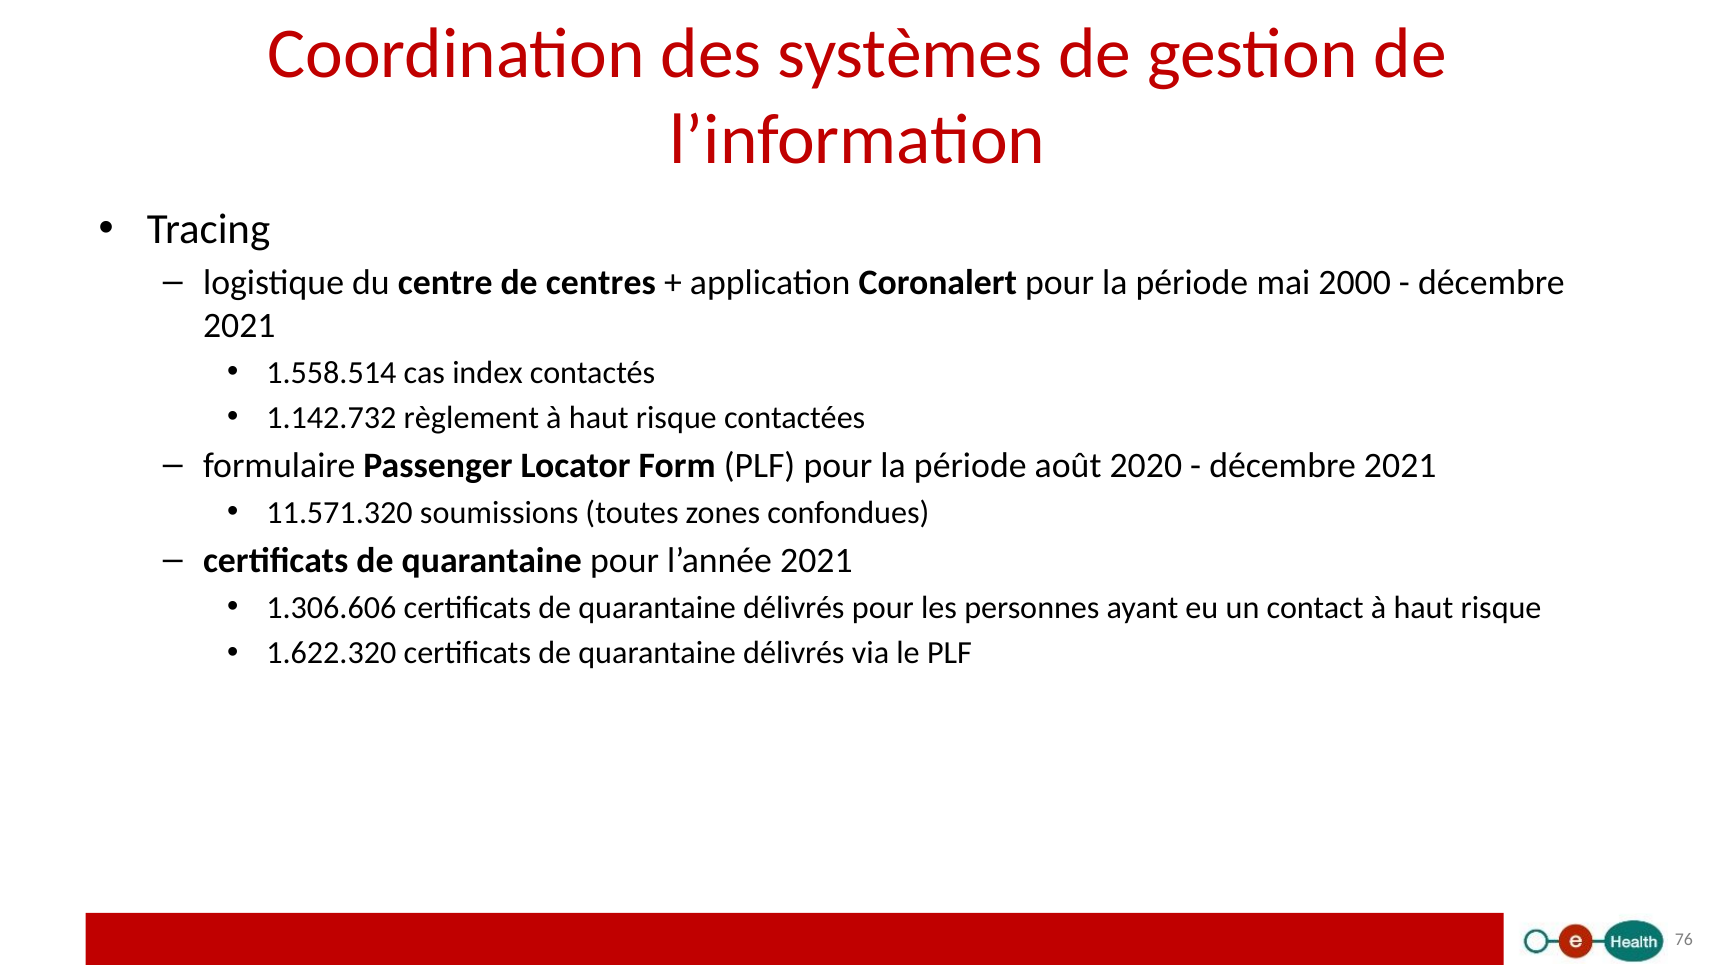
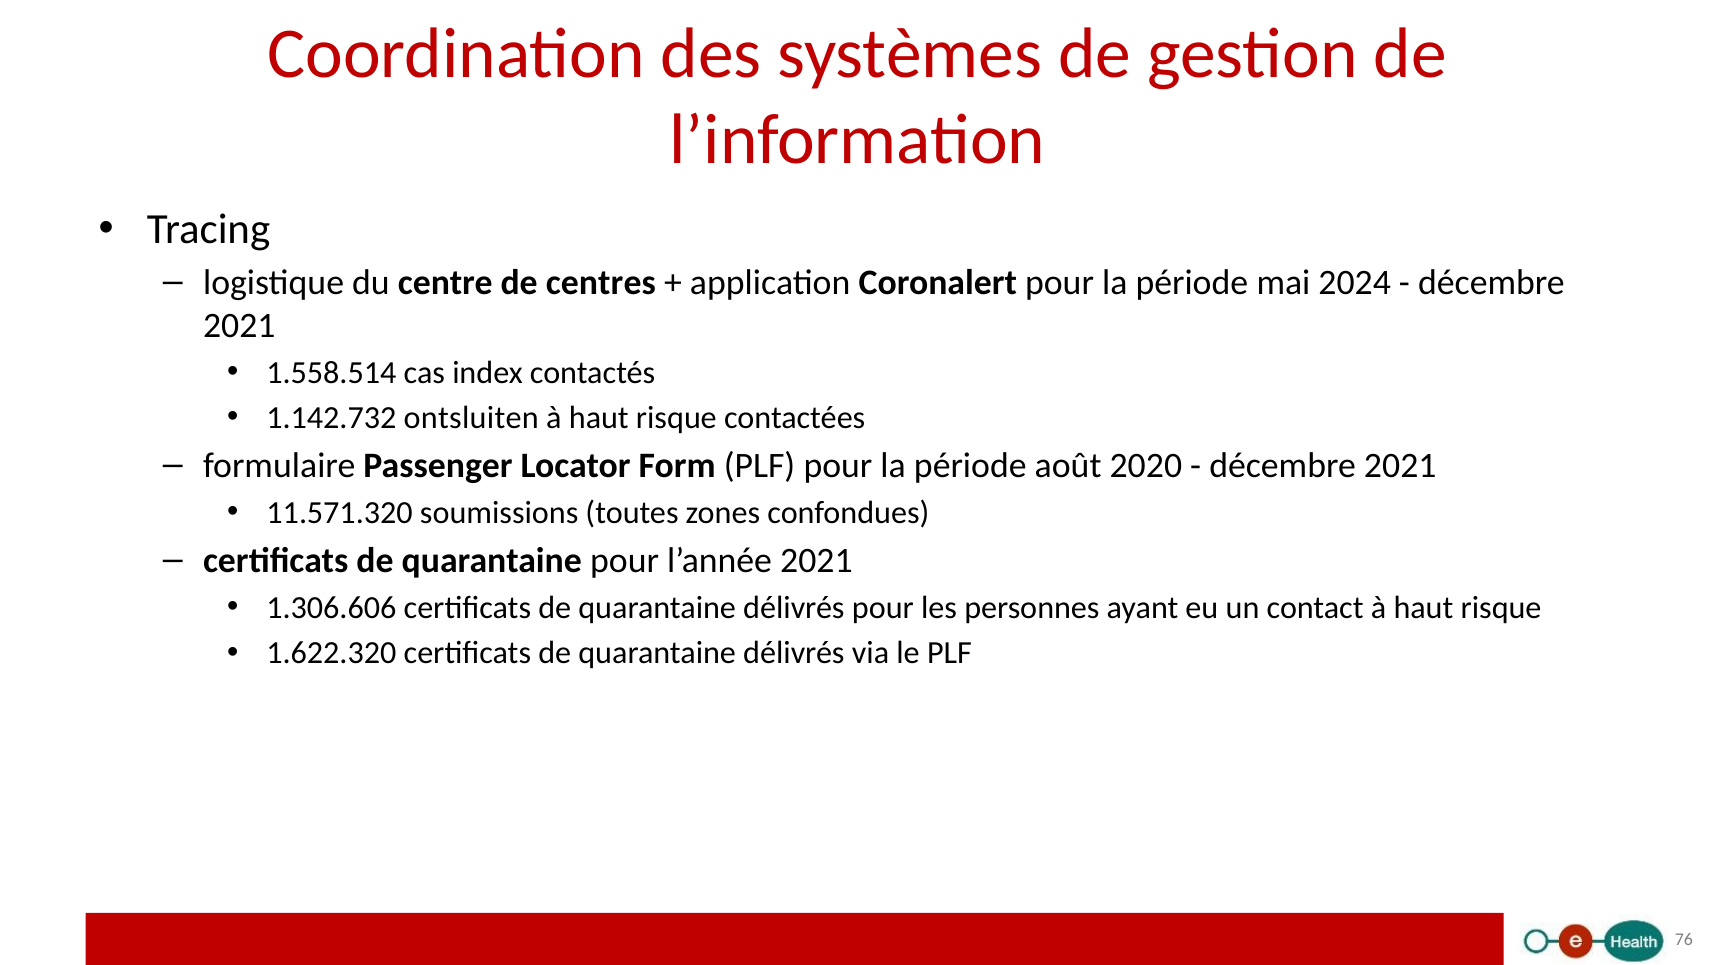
2000: 2000 -> 2024 (1355, 283)
règlement: règlement -> ontsluiten (471, 418)
